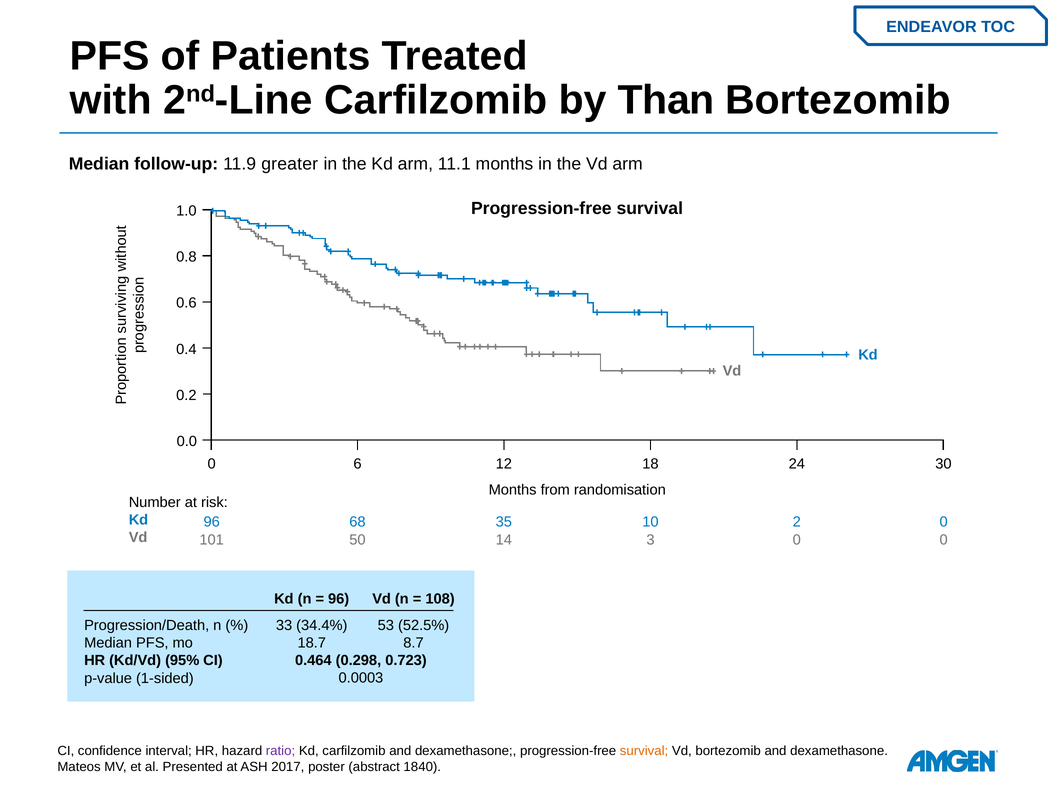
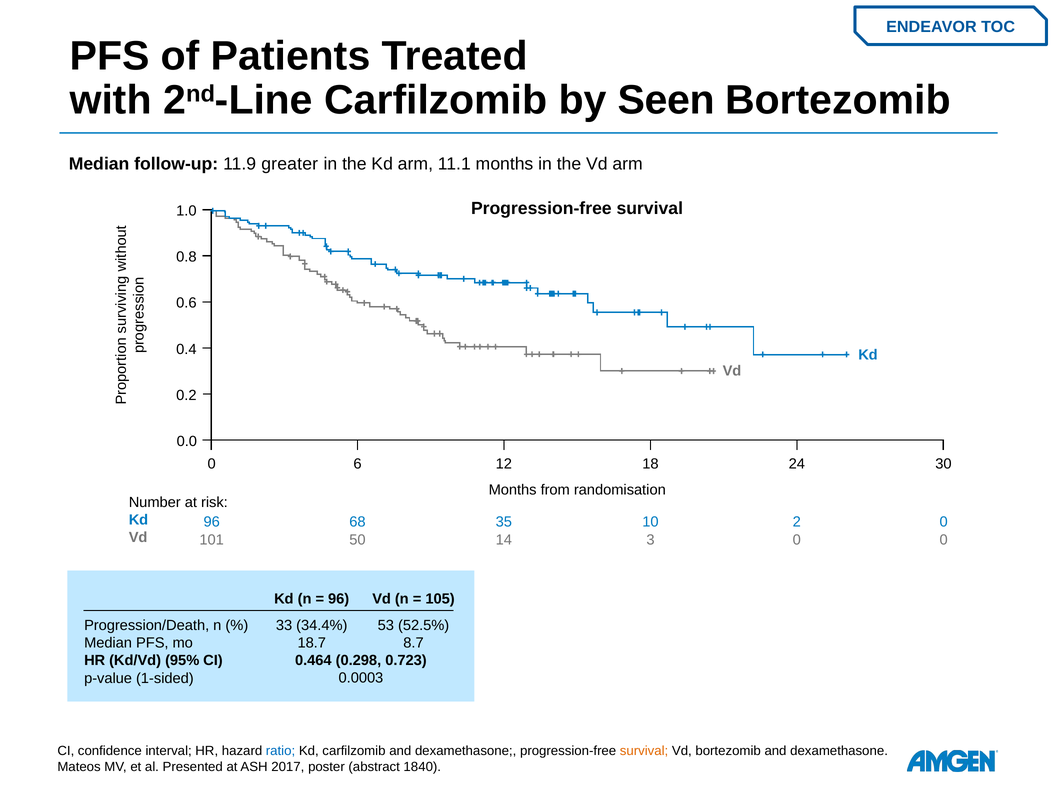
Than: Than -> Seen (666, 100)
108: 108 -> 105 (440, 599)
ratio colour: purple -> blue (281, 752)
